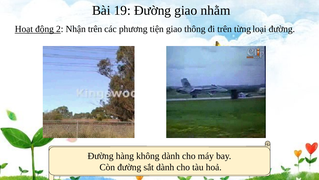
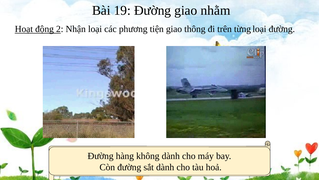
Nhận trên: trên -> loại (95, 29)
